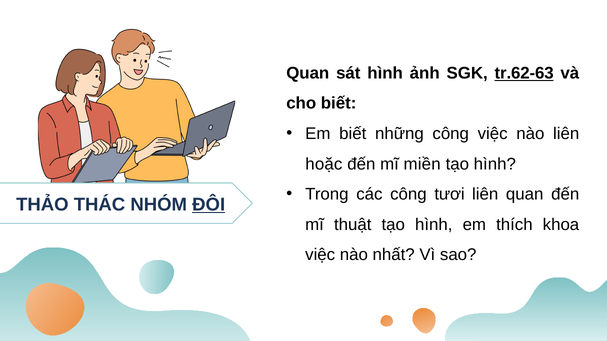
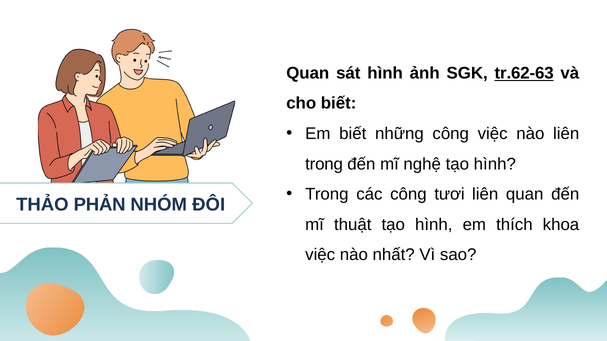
hoặc: hoặc -> trong (324, 164)
miền: miền -> nghệ (422, 164)
THÁC: THÁC -> PHẢN (100, 205)
ĐÔI underline: present -> none (209, 205)
